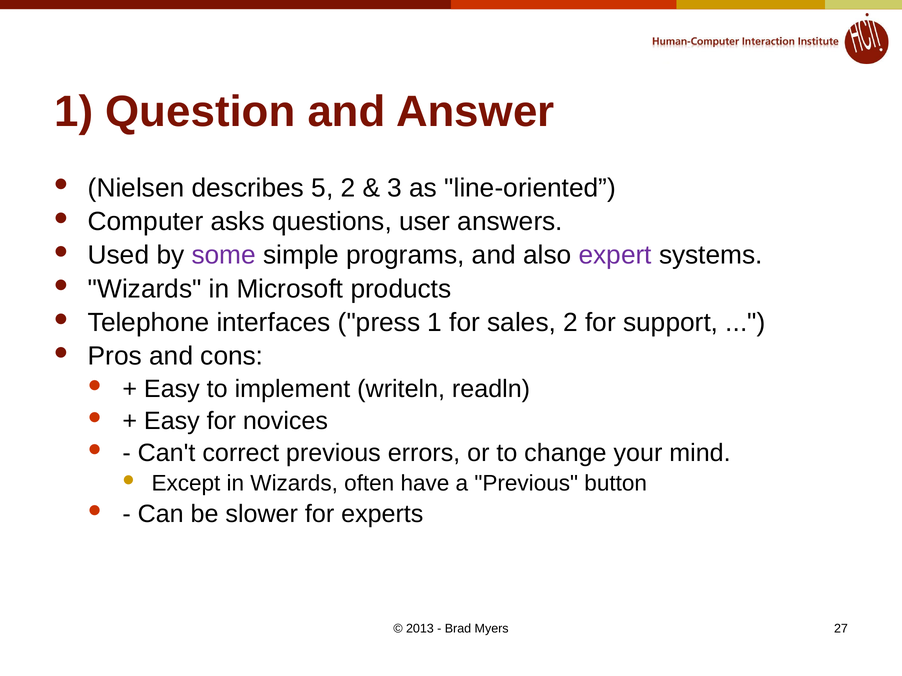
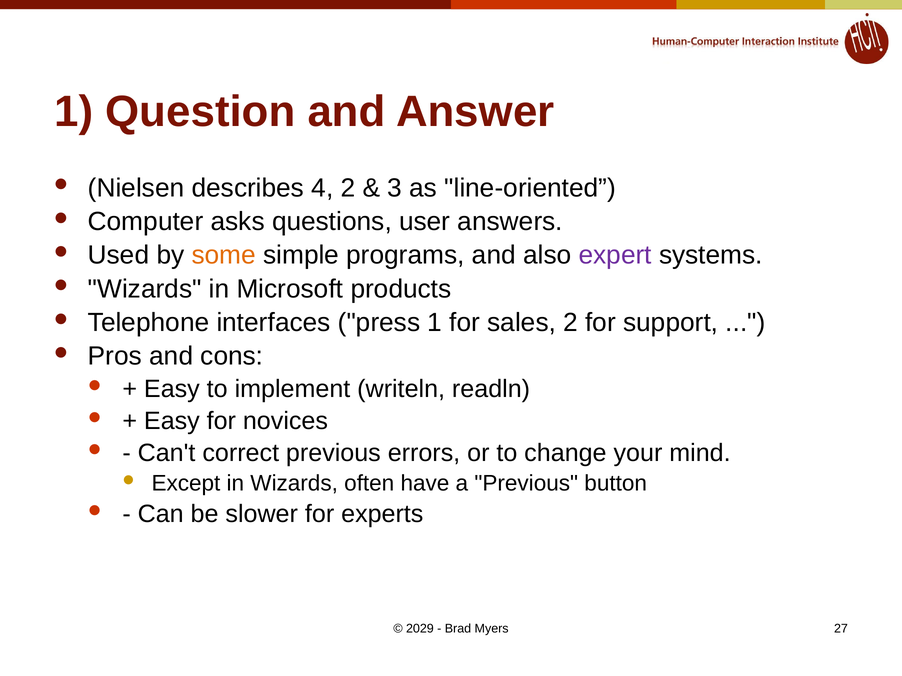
5: 5 -> 4 (322, 188)
some colour: purple -> orange (224, 255)
2013: 2013 -> 2029 (420, 629)
